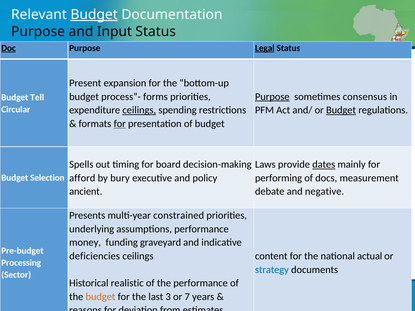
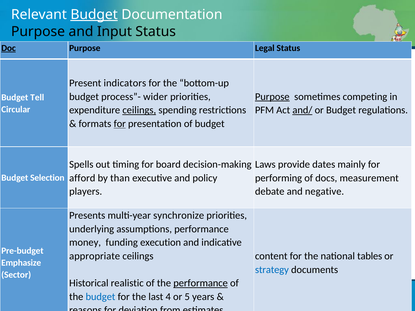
Legal underline: present -> none (265, 48)
expansion: expansion -> indicators (125, 83)
forms: forms -> wider (155, 97)
consensus: consensus -> competing (365, 97)
and/ underline: none -> present (302, 110)
Budget underline: present -> none (341, 110)
dates underline: present -> none (324, 165)
bury: bury -> than (120, 178)
ancient: ancient -> players (86, 192)
constrained: constrained -> synchronize (179, 216)
graveyard: graveyard -> execution (161, 243)
deficiencies: deficiencies -> appropriate (95, 256)
actual: actual -> tables (370, 256)
Processing: Processing -> Emphasize (21, 263)
performance underline: none -> present (201, 283)
budget colour: orange -> blue (100, 297)
3: 3 -> 4 (168, 297)
7: 7 -> 5 (187, 297)
